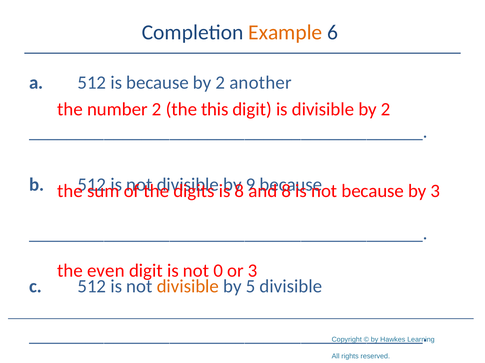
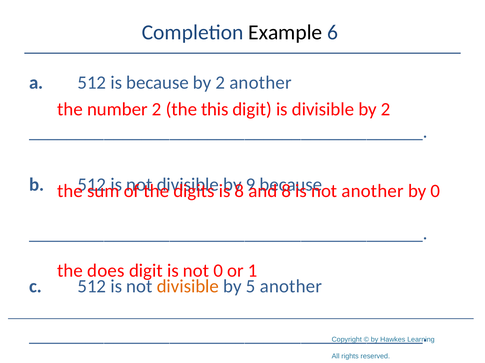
Example colour: orange -> black (285, 33)
not because: because -> another (373, 191)
by 3: 3 -> 0 (435, 191)
even: even -> does (106, 271)
or 3: 3 -> 1 (253, 271)
5 divisible: divisible -> another (291, 287)
